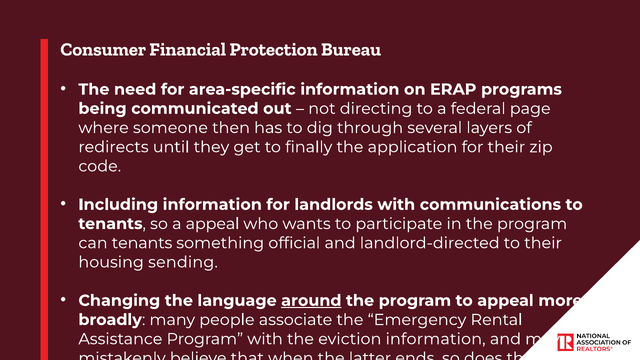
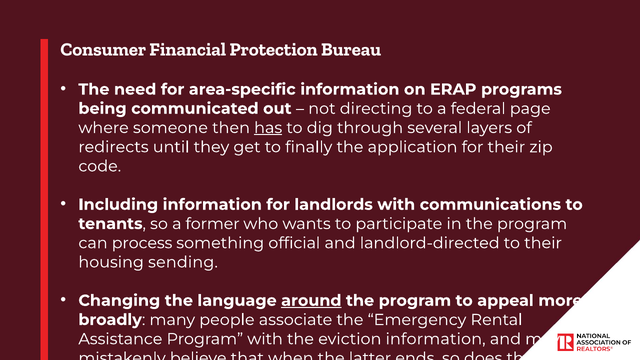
has underline: none -> present (268, 128)
a appeal: appeal -> former (213, 224)
can tenants: tenants -> process (142, 243)
